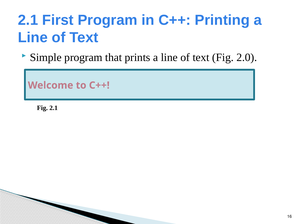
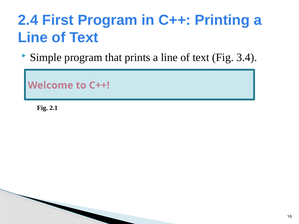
2.1: 2.1 -> 2.4 (28, 20)
2.0: 2.0 -> 3.4 (247, 57)
